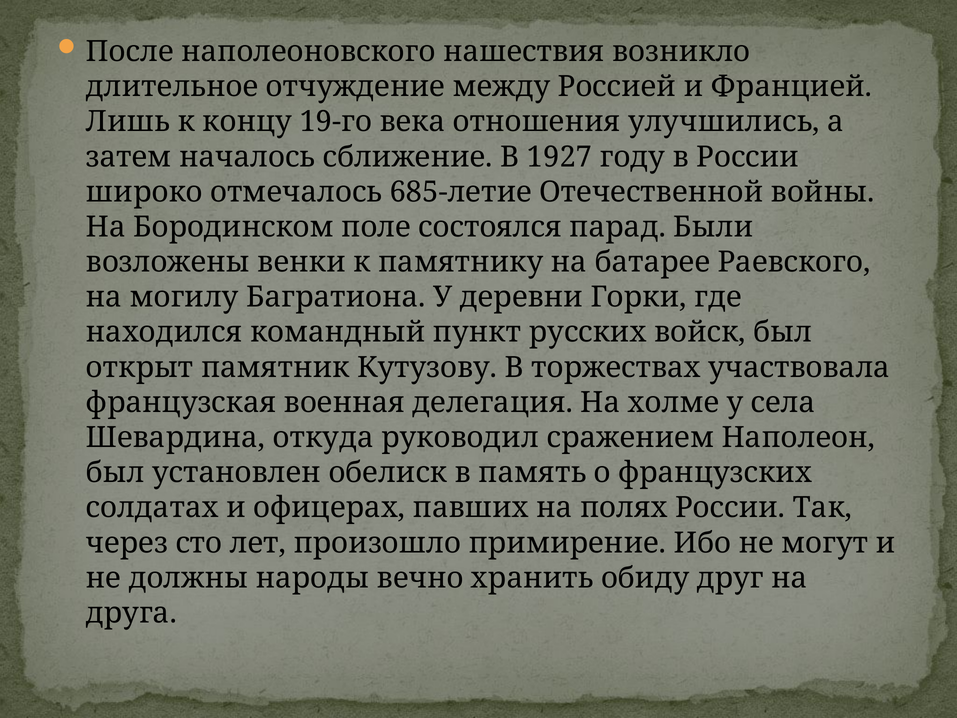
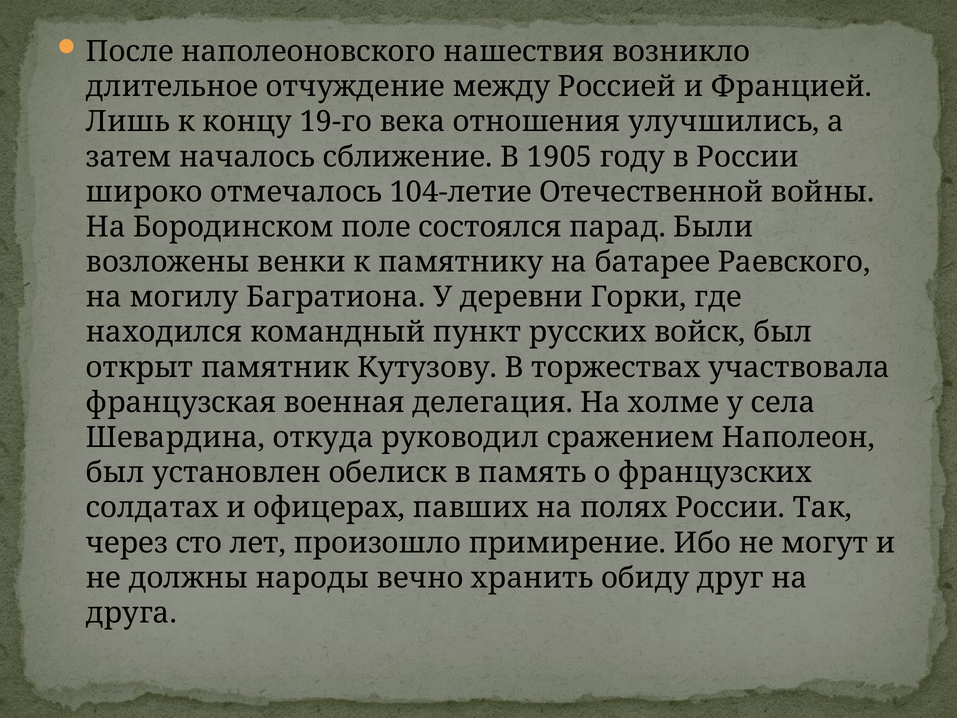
1927: 1927 -> 1905 (560, 157)
685-летие: 685-летие -> 104-летие (461, 192)
